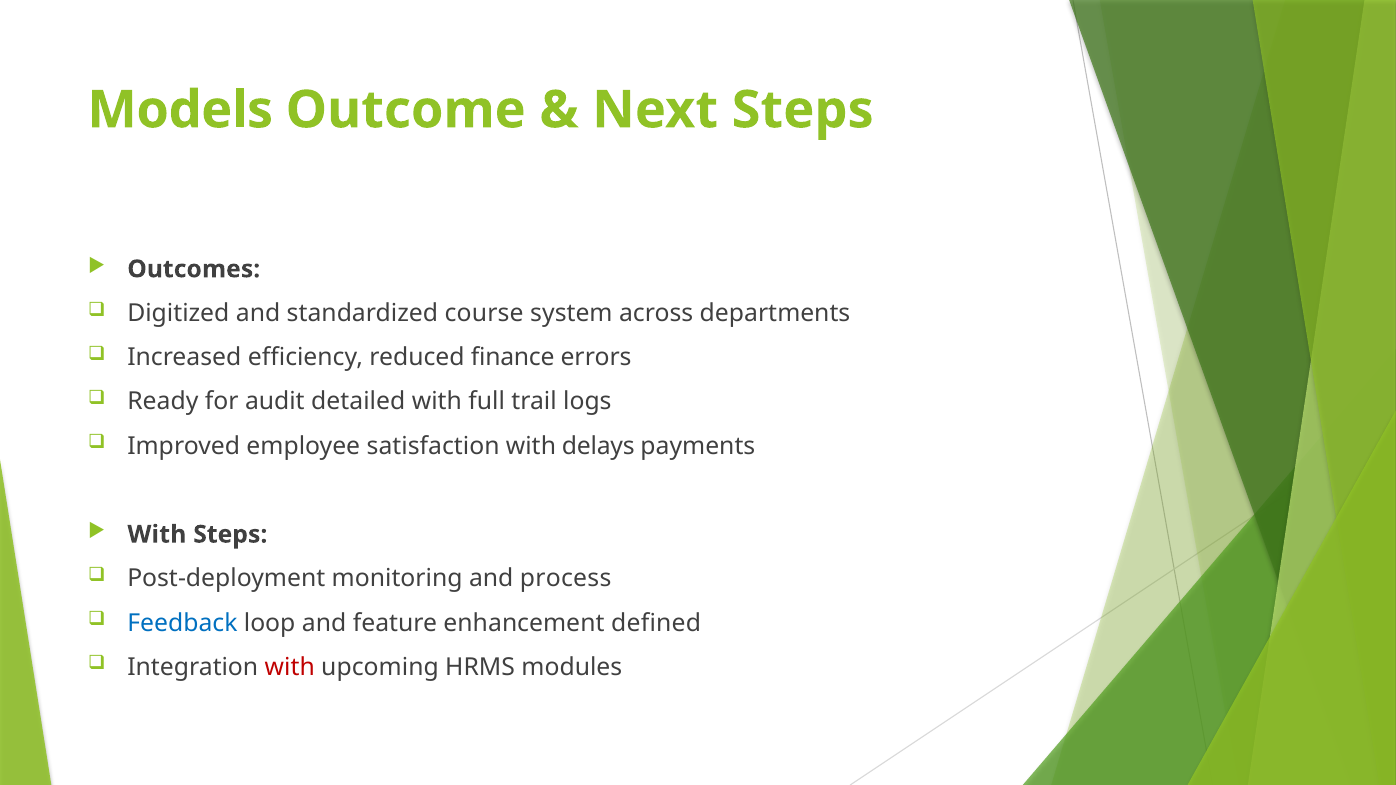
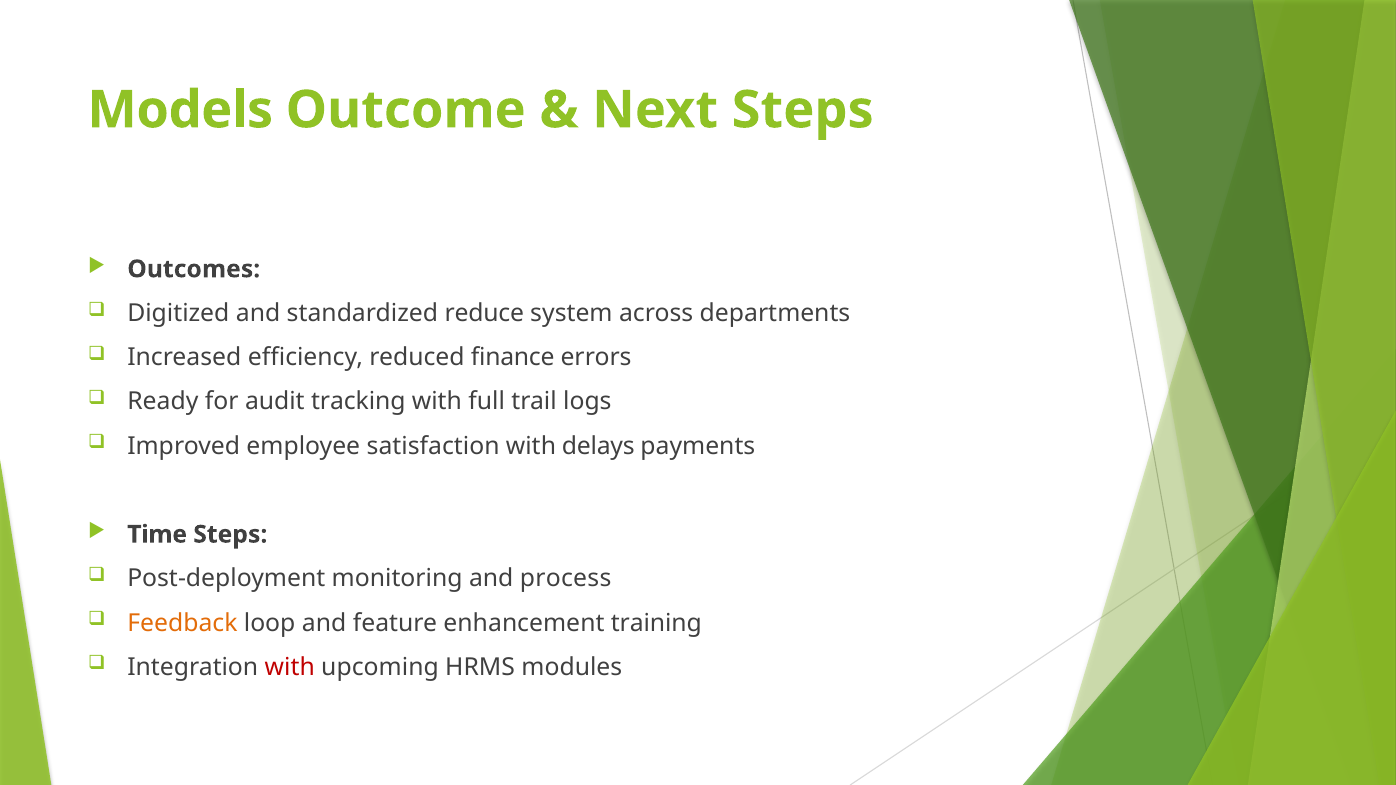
course: course -> reduce (484, 313)
detailed: detailed -> tracking (358, 402)
With: With -> Time (157, 535)
Feedback colour: blue -> orange (182, 623)
defined: defined -> training (656, 623)
